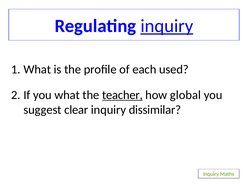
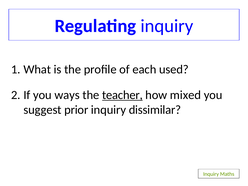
inquiry underline: present -> none (167, 26)
what: what -> ways (67, 95)
global: global -> mixed (186, 95)
clear: clear -> prior (76, 110)
